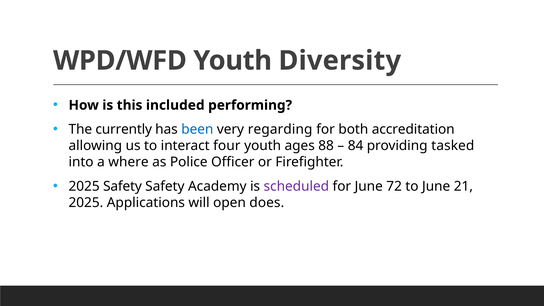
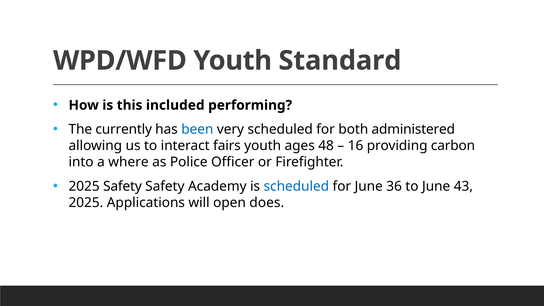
Diversity: Diversity -> Standard (340, 61)
very regarding: regarding -> scheduled (280, 129)
accreditation: accreditation -> administered (413, 129)
four: four -> fairs (227, 146)
88: 88 -> 48 (326, 146)
84: 84 -> 16 (356, 146)
tasked: tasked -> carbon (453, 146)
scheduled colour: purple -> blue (296, 186)
72: 72 -> 36 (394, 186)
21: 21 -> 43 (463, 186)
